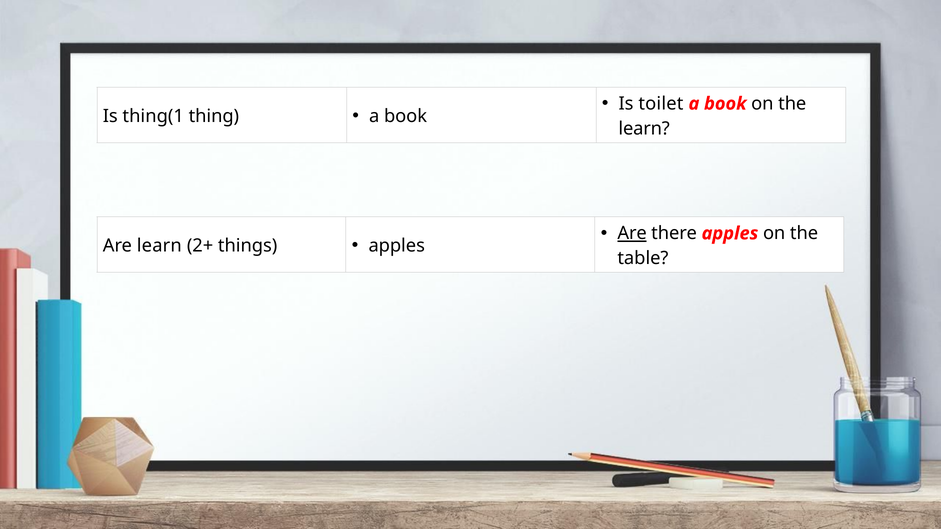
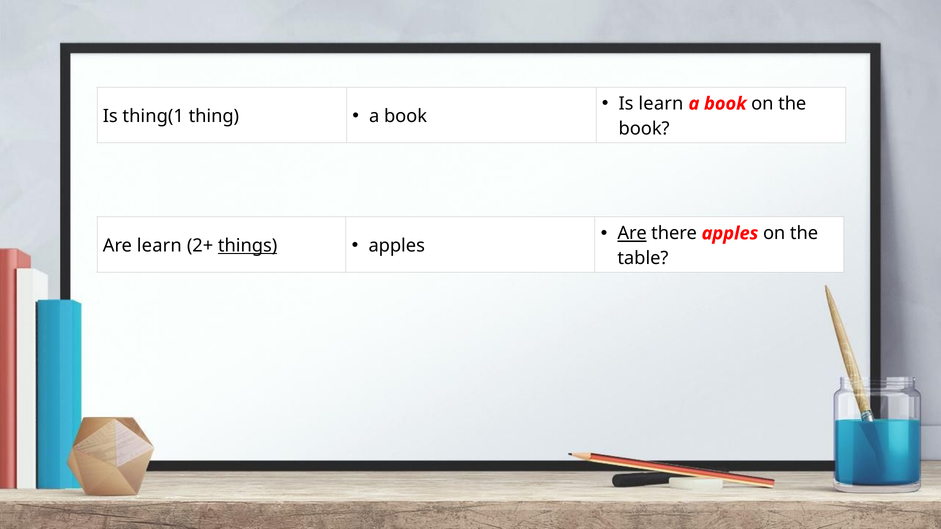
Is toilet: toilet -> learn (661, 104)
learn: learn -> book (644, 129)
things underline: none -> present (248, 246)
